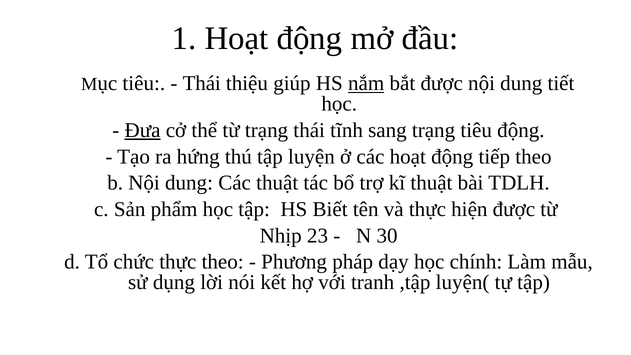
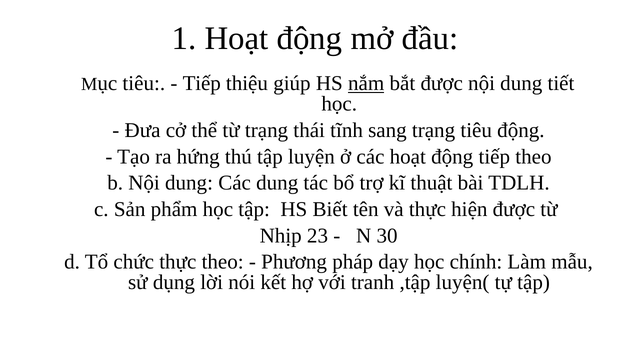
Thái: Thái -> Tiếp (202, 83)
Đưa underline: present -> none (143, 130)
Các thuật: thuật -> dung (277, 183)
